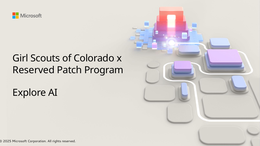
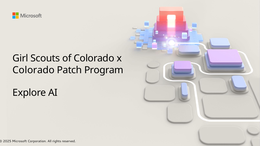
Reserved: Reserved -> Colorado (34, 70)
